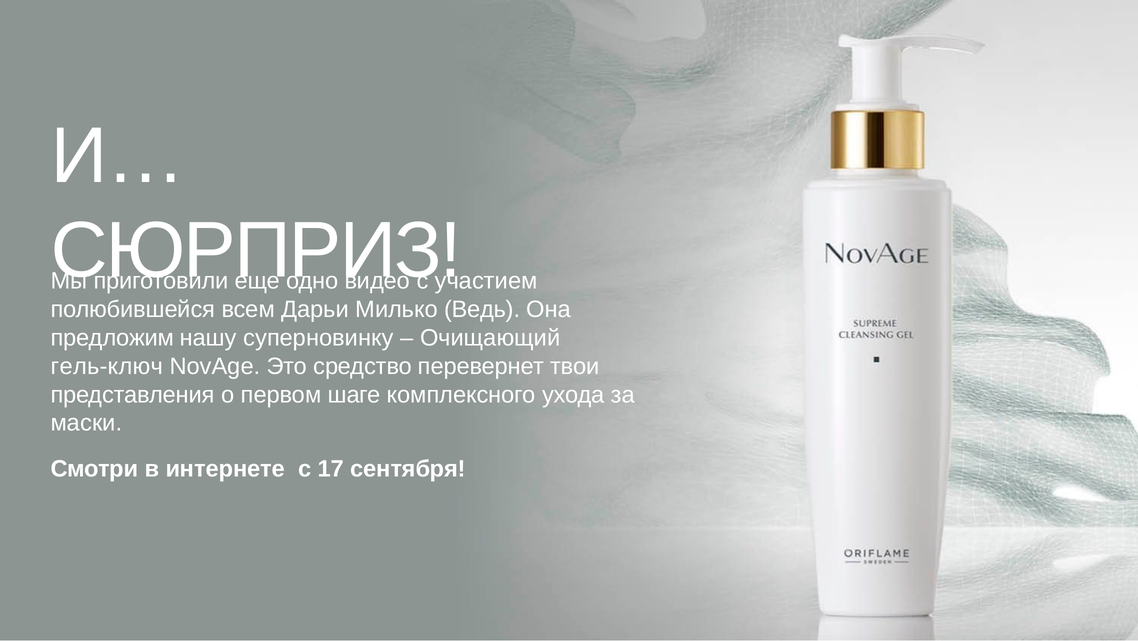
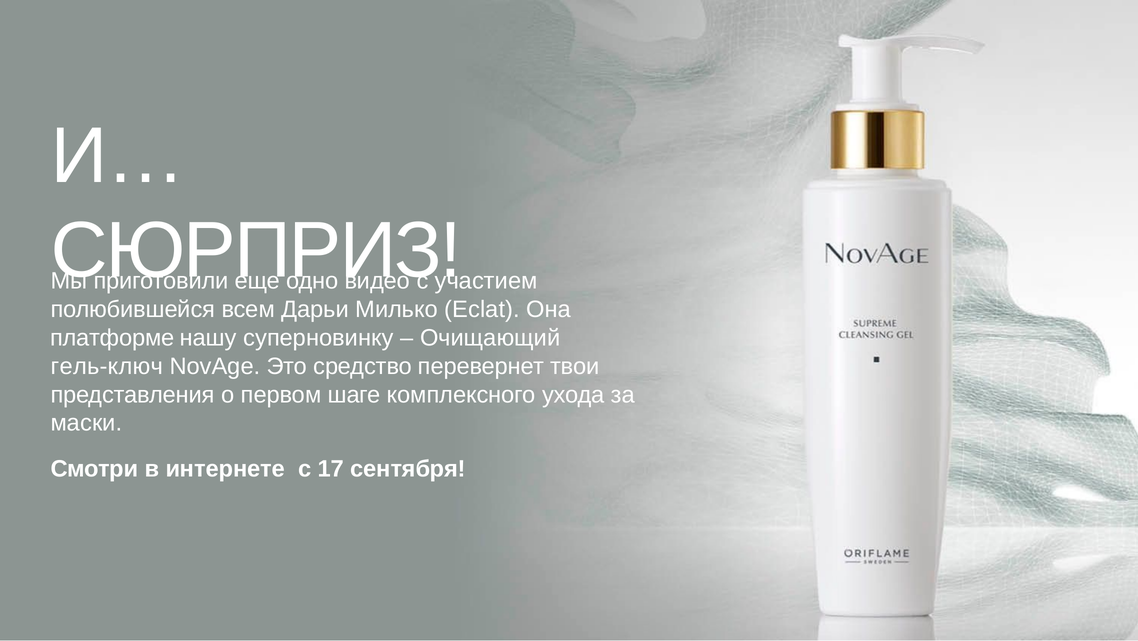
Ведь: Ведь -> Eclat (482, 309)
предложим: предложим -> платформе (112, 338)
